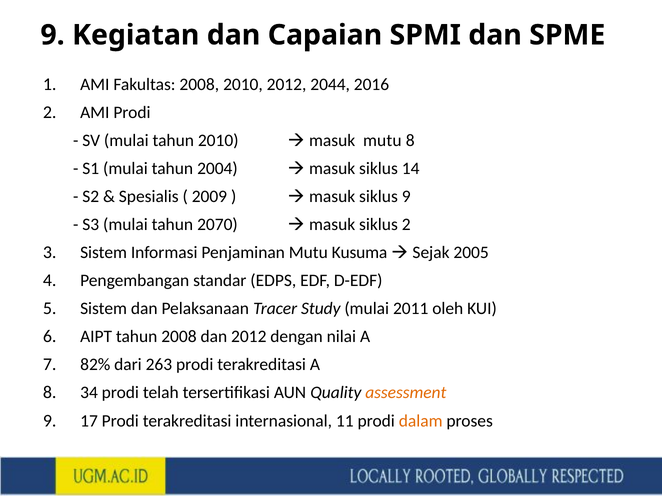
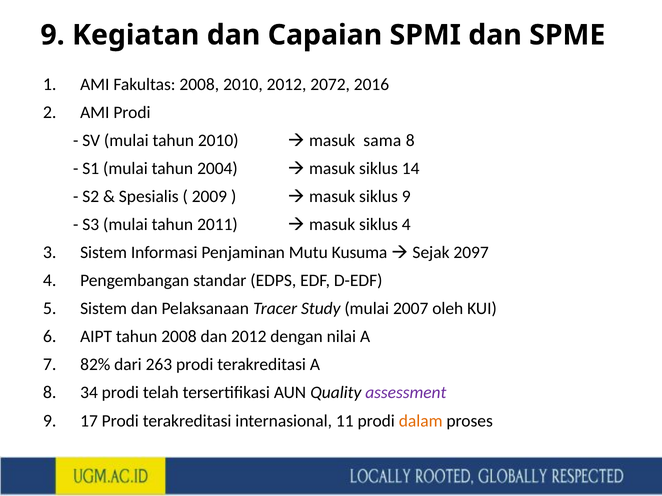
2044: 2044 -> 2072 (330, 84)
masuk mutu: mutu -> sama (382, 141)
2070: 2070 -> 2011 (217, 225)
siklus 2: 2 -> 4 (406, 225)
2005: 2005 -> 2097 (471, 253)
2011: 2011 -> 2007 (411, 309)
assessment colour: orange -> purple (406, 393)
